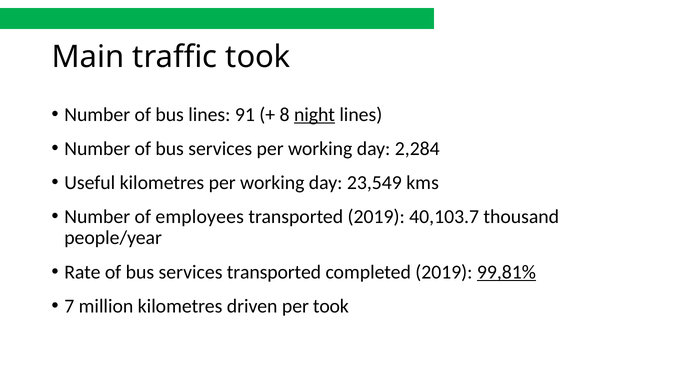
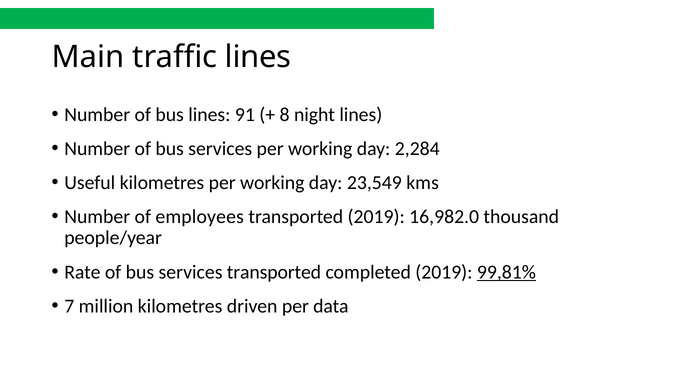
traffic took: took -> lines (258, 57)
night underline: present -> none (314, 114)
40,103.7: 40,103.7 -> 16,982.0 (444, 217)
per took: took -> data (331, 306)
